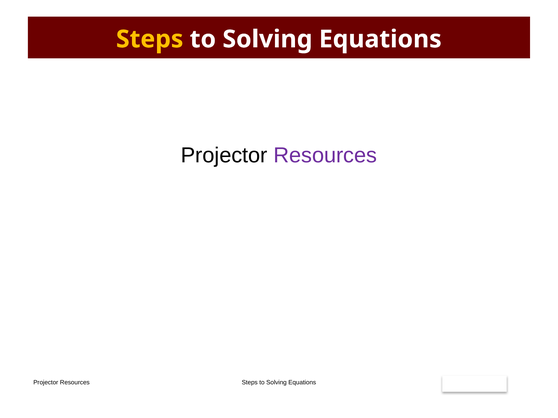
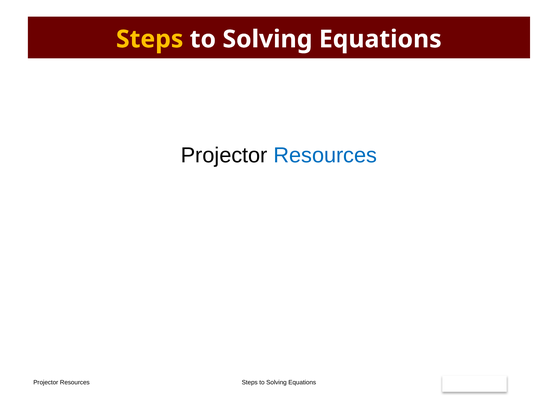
Resources colour: purple -> blue (325, 156)
